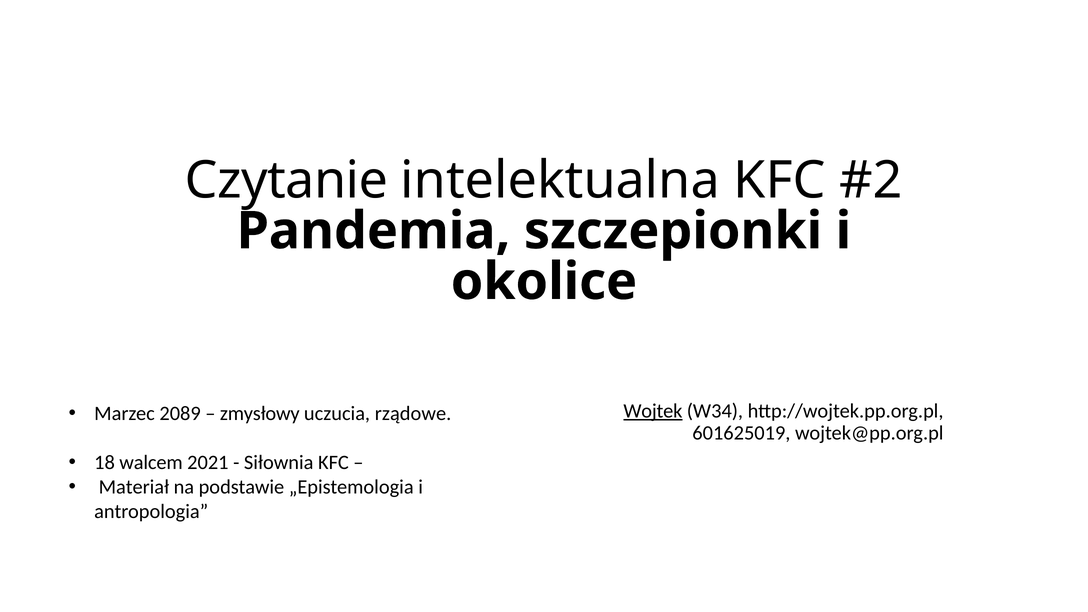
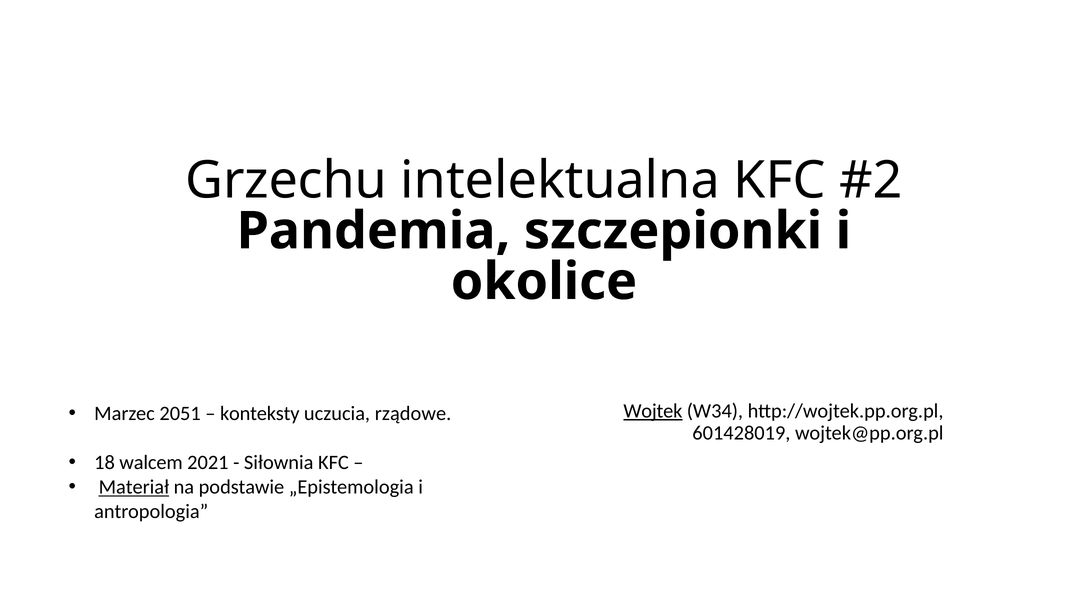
Czytanie: Czytanie -> Grzechu (286, 180)
2089: 2089 -> 2051 (180, 414)
zmysłowy: zmysłowy -> konteksty (260, 414)
601625019: 601625019 -> 601428019 (741, 433)
Materiał underline: none -> present (134, 487)
